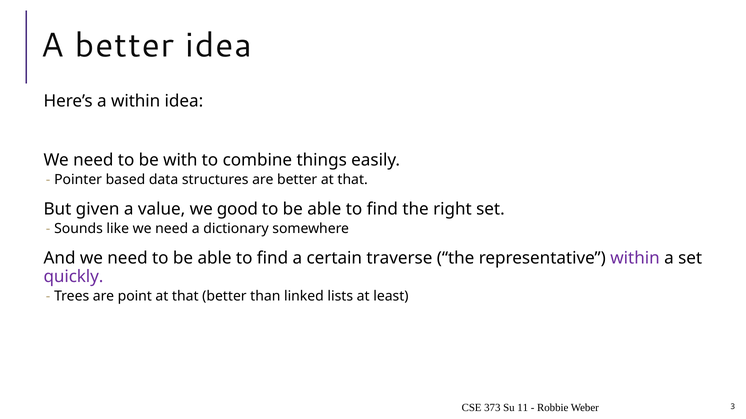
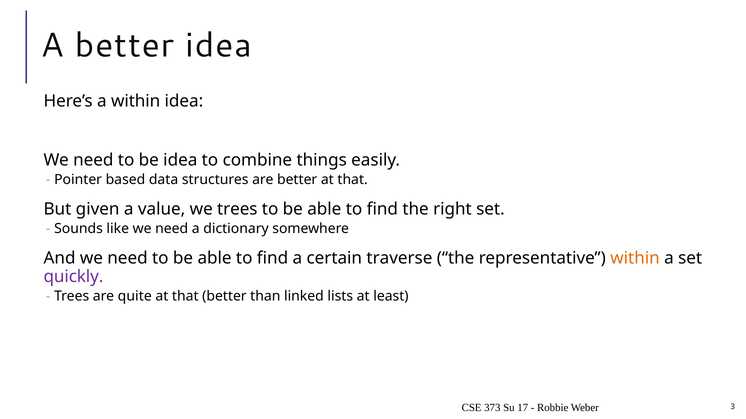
be with: with -> idea (180, 160)
we good: good -> trees (237, 209)
within colour: purple -> orange (635, 258)
point: point -> quite (135, 297)
11: 11 -> 17 (523, 408)
